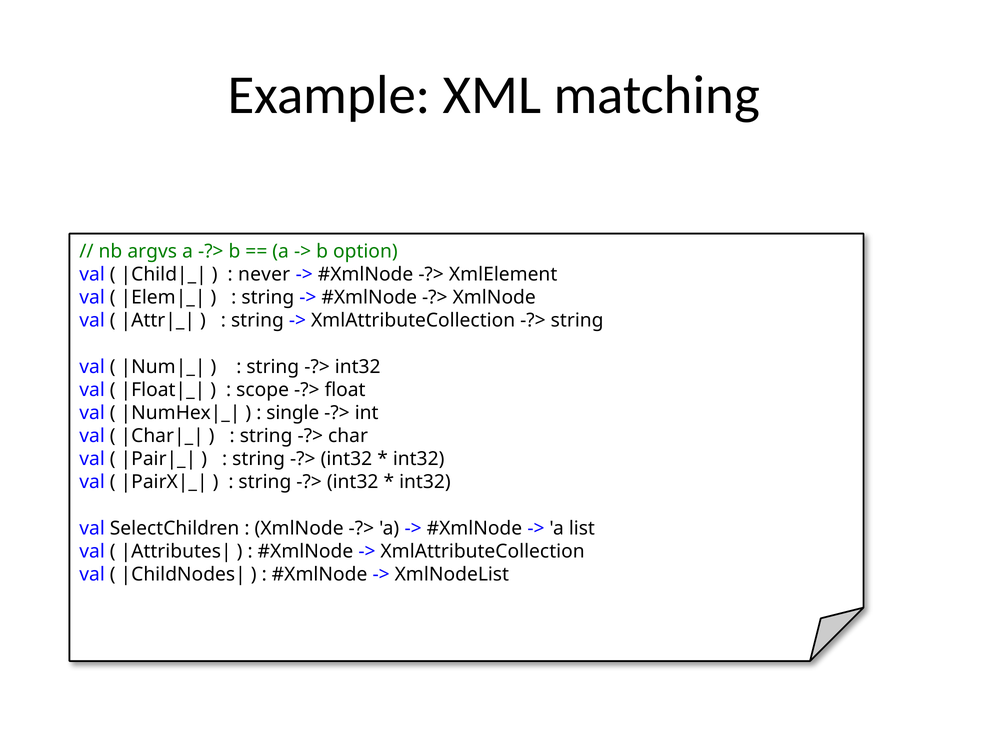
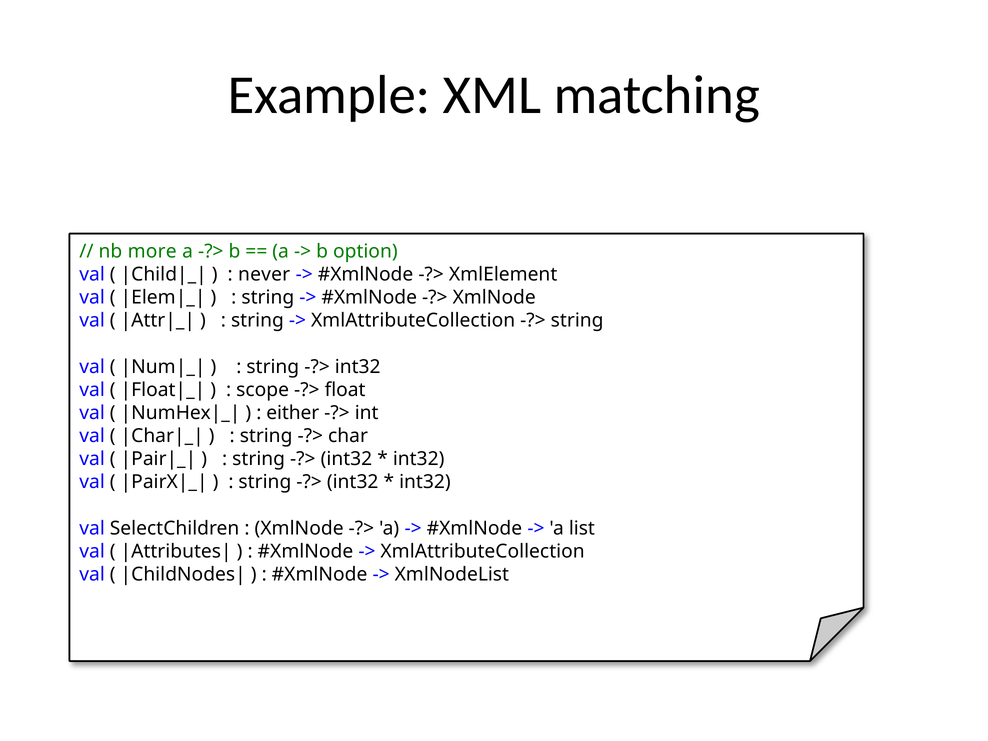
argvs: argvs -> more (152, 251)
single: single -> either (293, 413)
